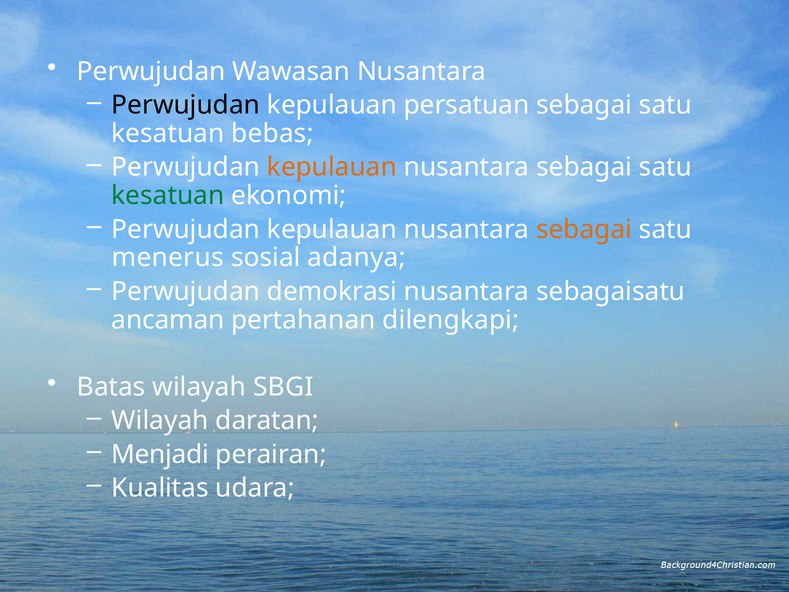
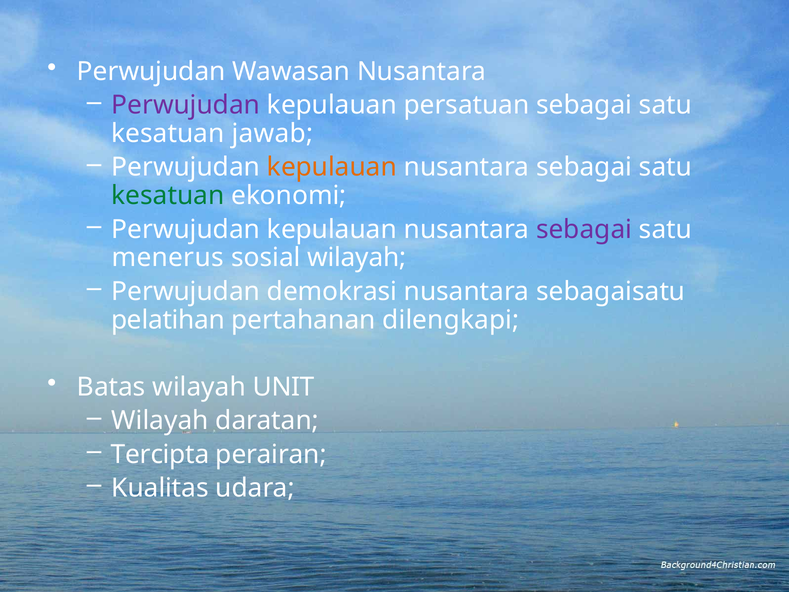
Perwujudan colour: black -> purple (186, 105)
bebas: bebas -> jawab (272, 134)
sebagai colour: orange -> purple (584, 229)
sosial adanya: adanya -> wilayah (357, 258)
ancaman: ancaman -> pelatihan (168, 320)
SBGI: SBGI -> UNIT (284, 387)
Menjadi: Menjadi -> Tercipta (160, 454)
